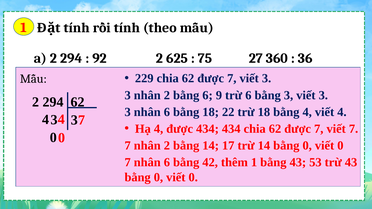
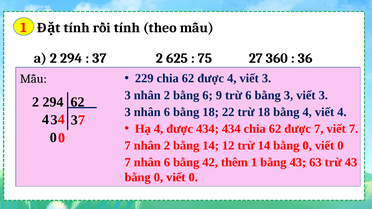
92: 92 -> 37 (99, 58)
7: 7 -> 4 (232, 78)
17: 17 -> 12 (228, 146)
53: 53 -> 63 (315, 163)
